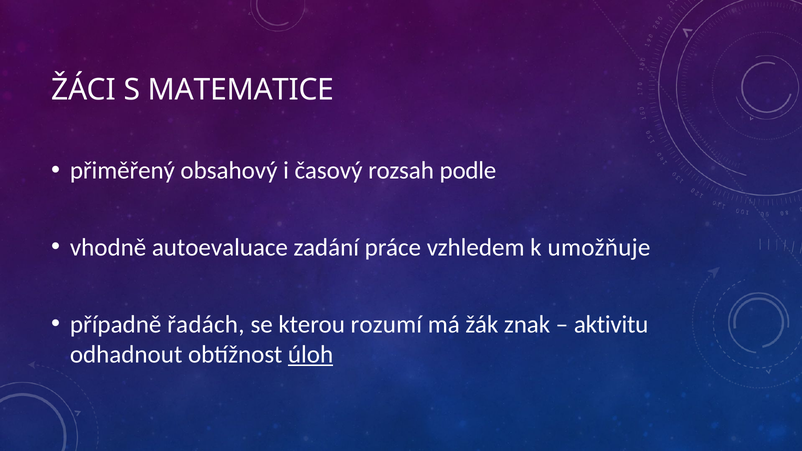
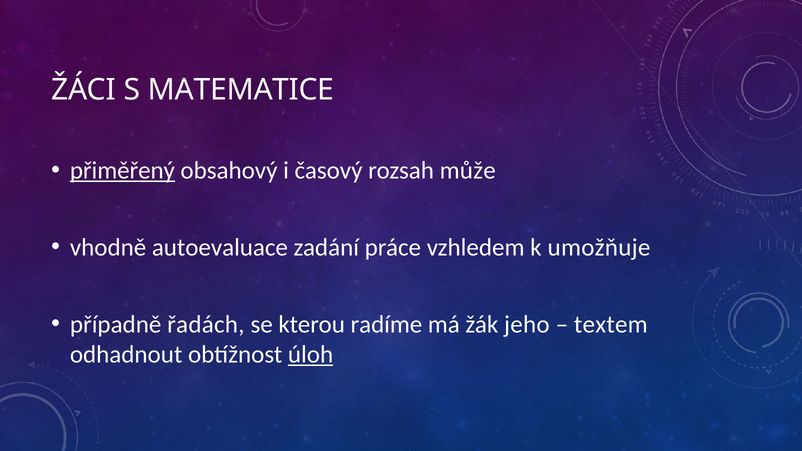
přiměřený underline: none -> present (122, 171)
podle: podle -> může (468, 171)
rozumí: rozumí -> radíme (386, 324)
znak: znak -> jeho (527, 324)
aktivitu: aktivitu -> textem (611, 324)
